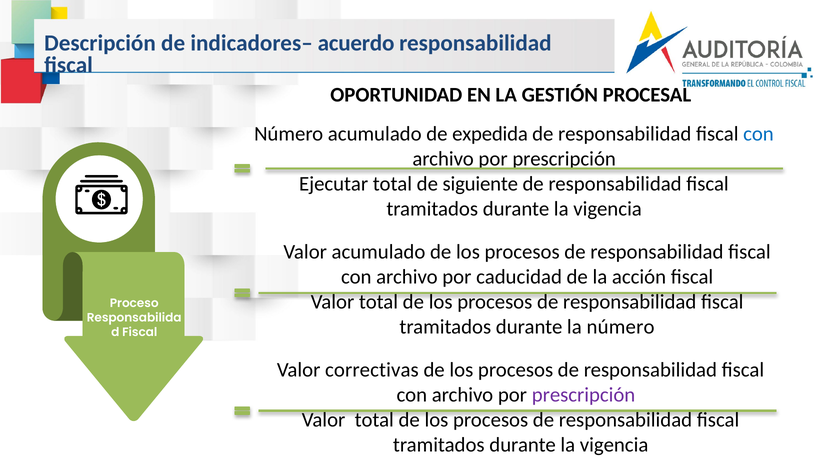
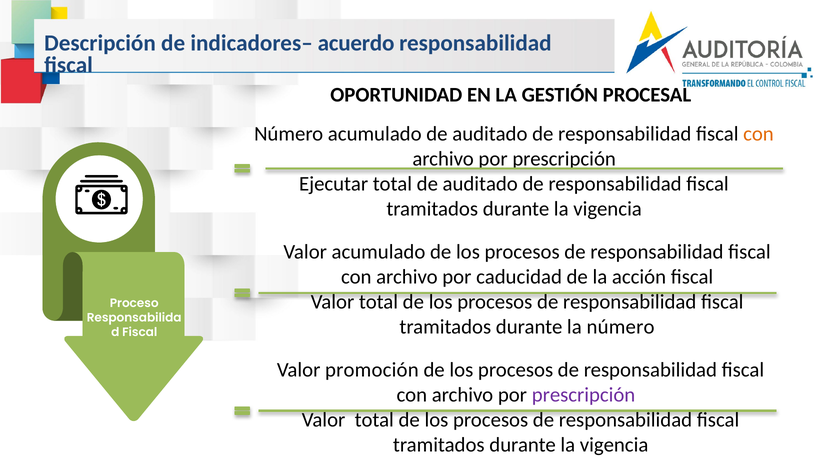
acumulado de expedida: expedida -> auditado (490, 134)
con colour: blue -> orange (758, 134)
total de siguiente: siguiente -> auditado (480, 184)
correctivas: correctivas -> promoción (372, 370)
